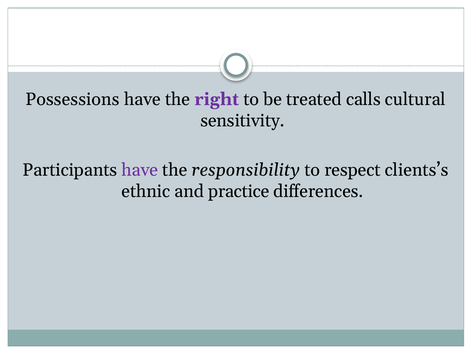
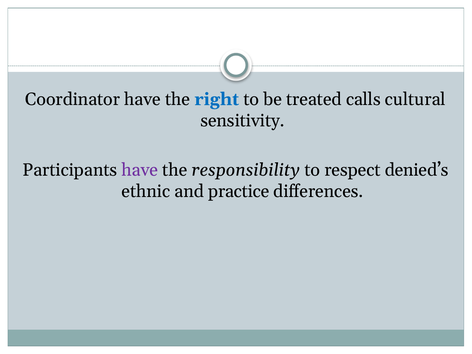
Possessions: Possessions -> Coordinator (73, 99)
right colour: purple -> blue (217, 99)
clients’s: clients’s -> denied’s (417, 170)
